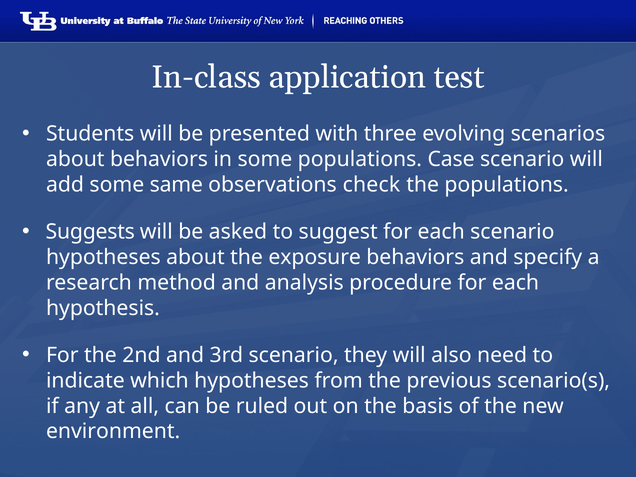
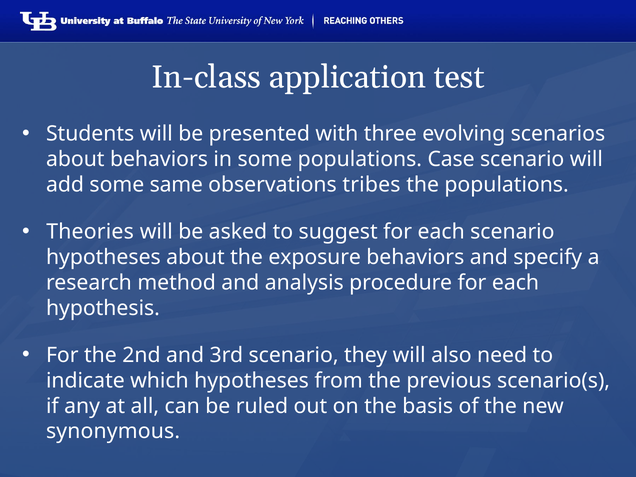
check: check -> tribes (371, 185)
Suggests: Suggests -> Theories (90, 232)
environment: environment -> synonymous (113, 431)
